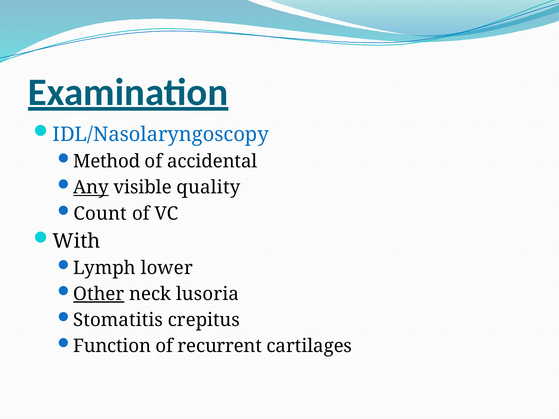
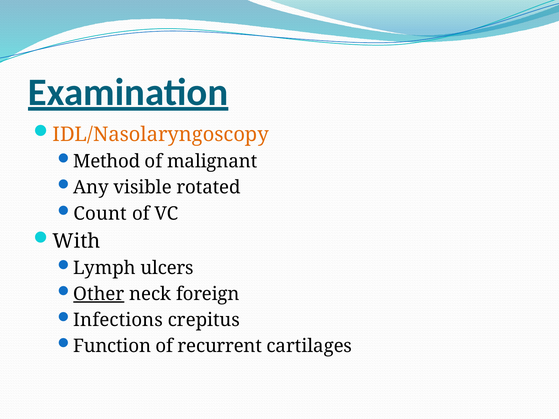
IDL/Nasolaryngoscopy colour: blue -> orange (161, 135)
accidental: accidental -> malignant (212, 162)
Any underline: present -> none (91, 188)
quality: quality -> rotated (209, 188)
lower: lower -> ulcers (167, 268)
lusoria: lusoria -> foreign (208, 294)
Stomatitis: Stomatitis -> Infections (118, 320)
